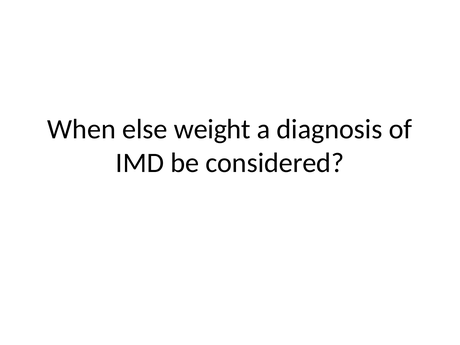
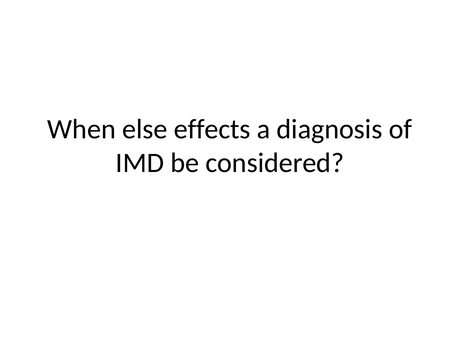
weight: weight -> effects (212, 129)
